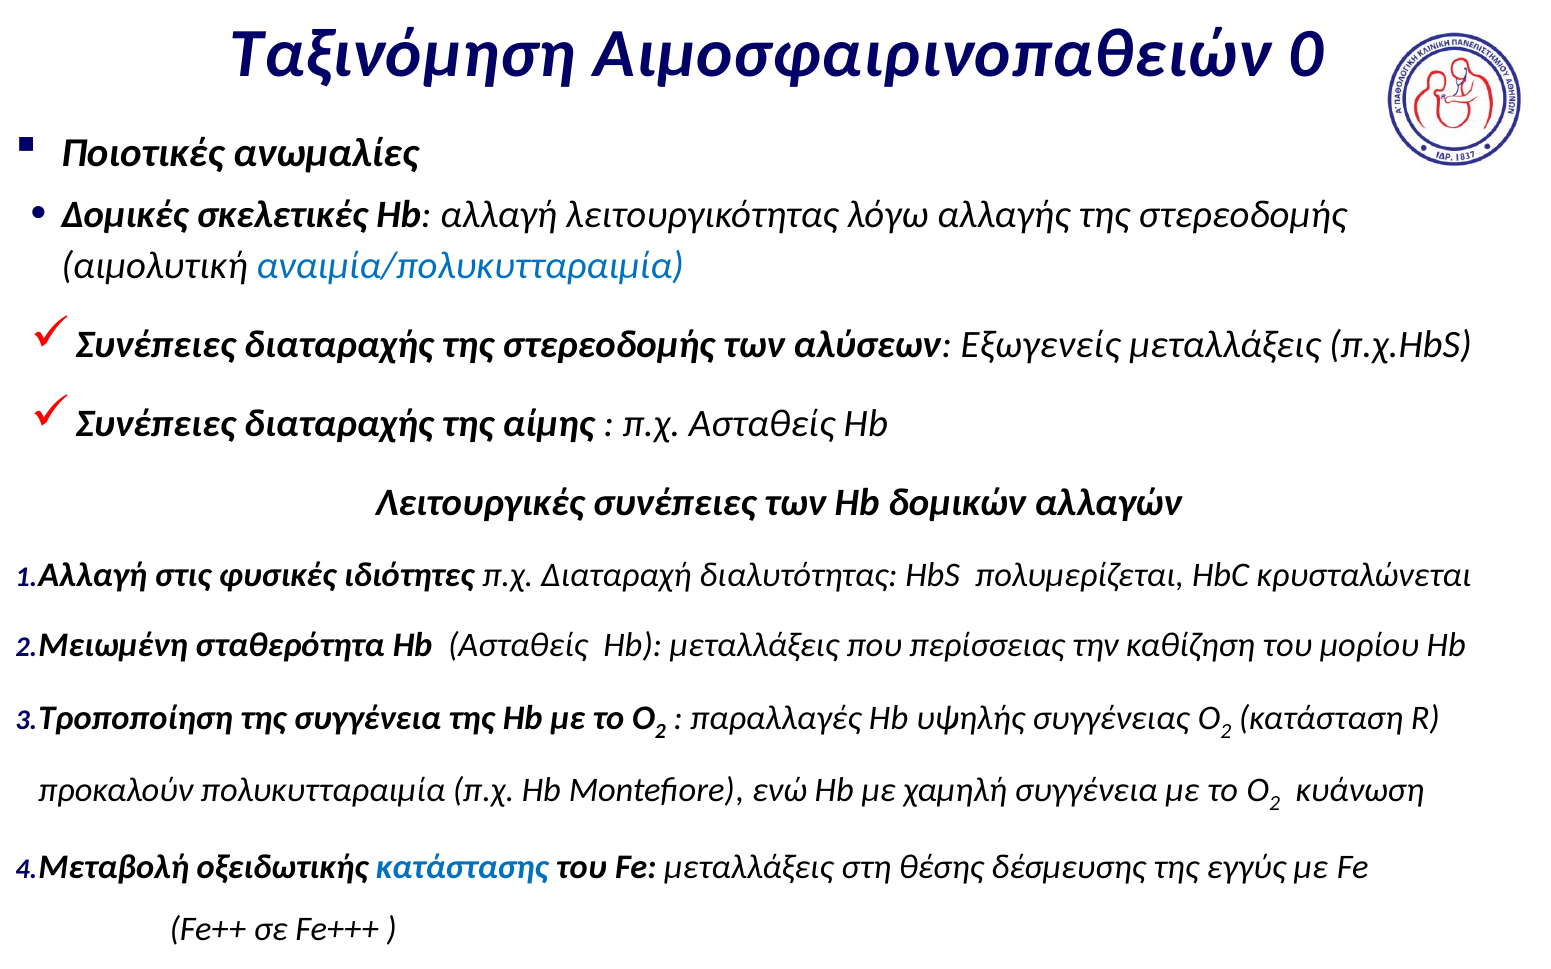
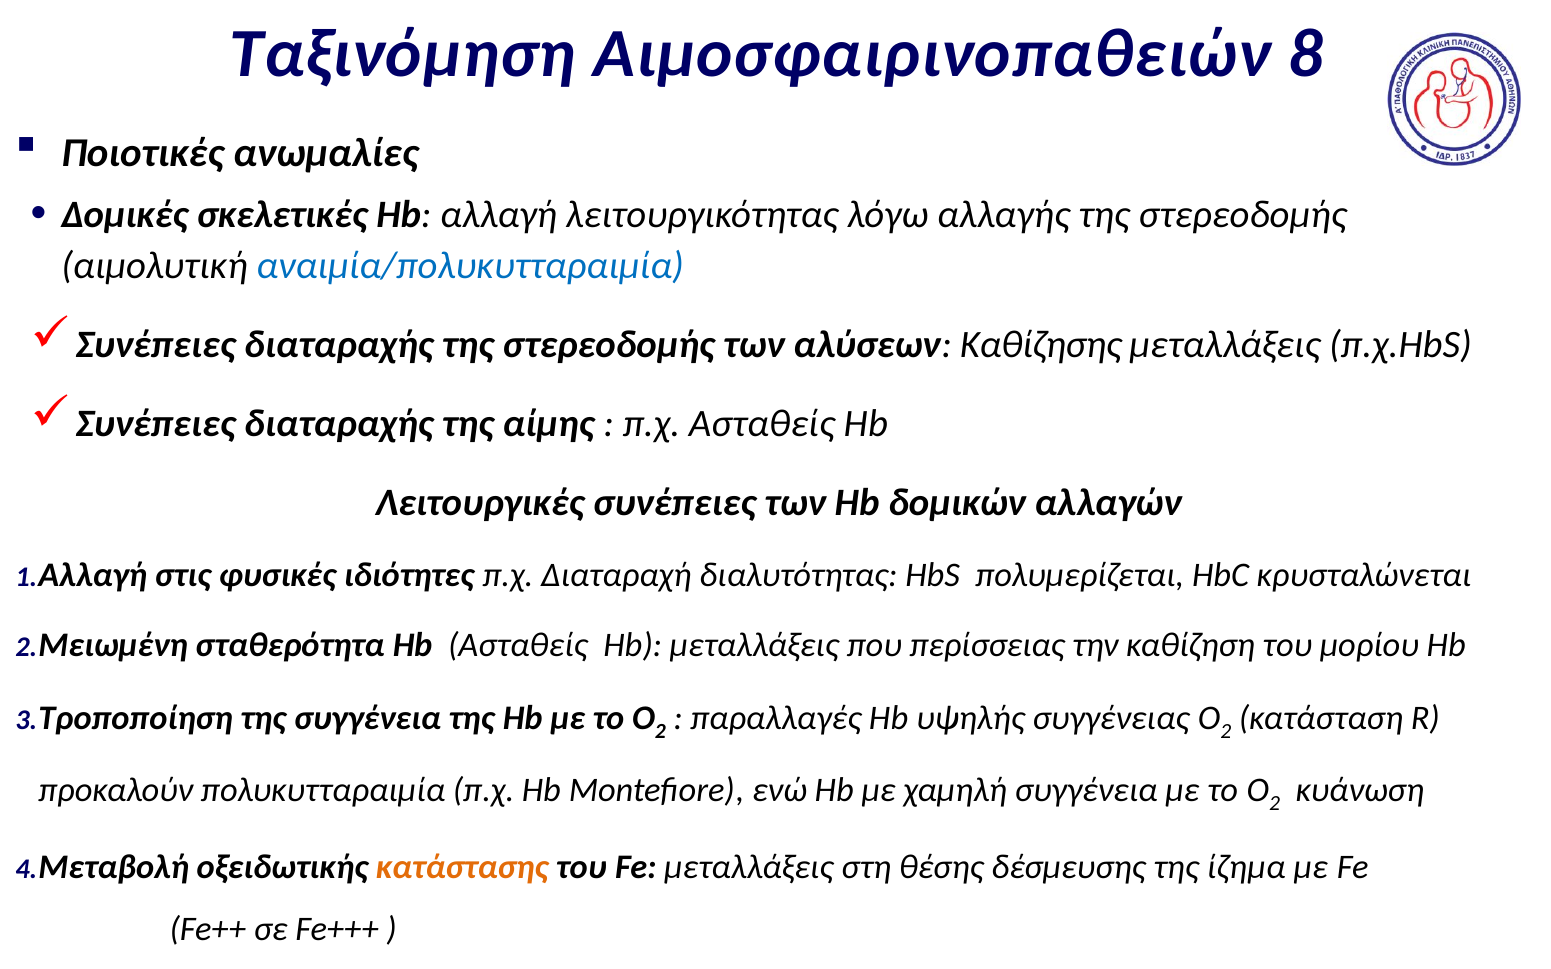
0: 0 -> 8 (1306, 54)
Εξωγενείς: Εξωγενείς -> Καθίζησης (1041, 345)
κατάστασης colour: blue -> orange (462, 867)
εγγύς: εγγύς -> ίζημα (1246, 867)
